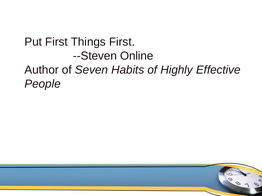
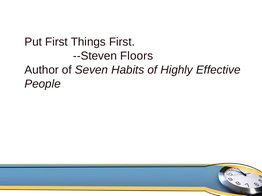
Online: Online -> Floors (137, 56)
